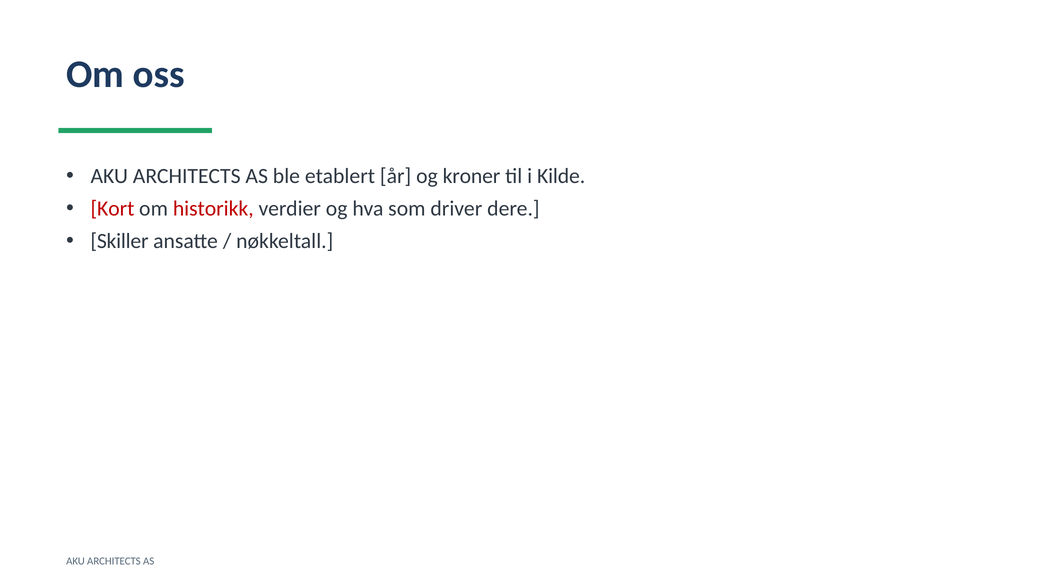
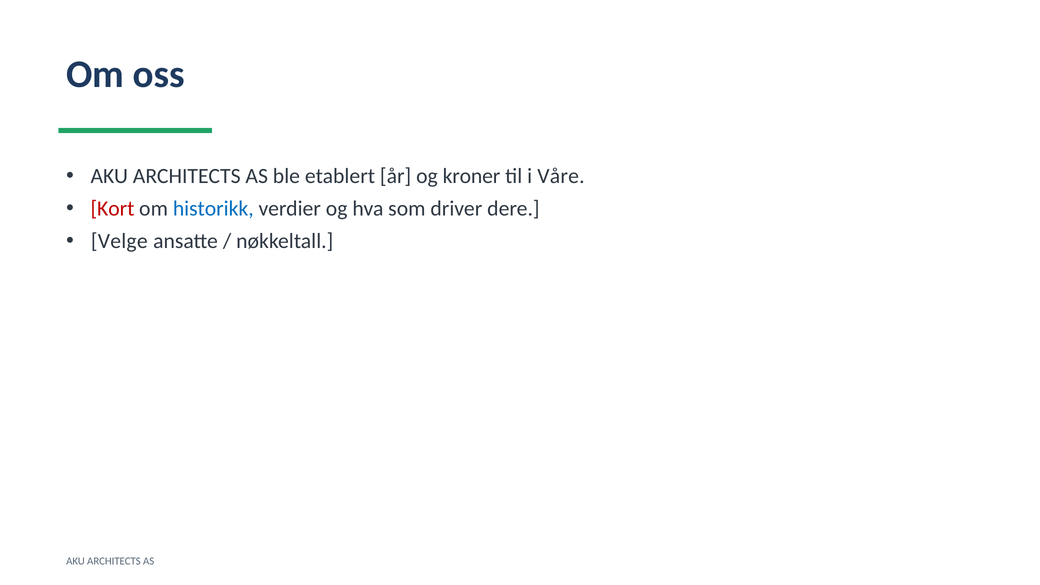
Kilde: Kilde -> Våre (561, 176)
historikk colour: red -> blue (213, 209)
Skiller: Skiller -> Velge (119, 241)
